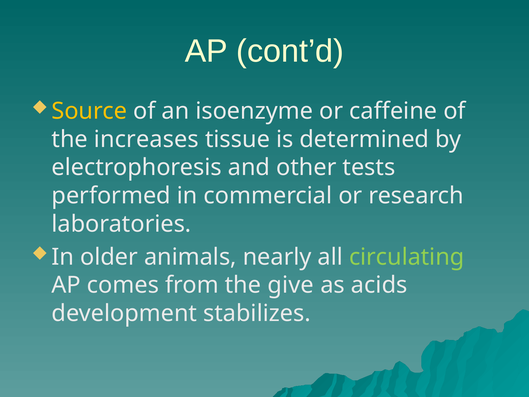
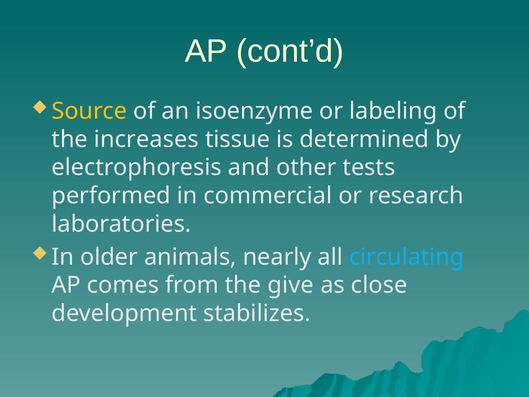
caffeine: caffeine -> labeling (393, 111)
circulating colour: light green -> light blue (407, 257)
acids: acids -> close (379, 285)
